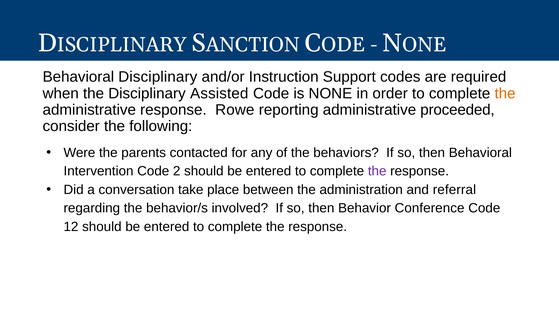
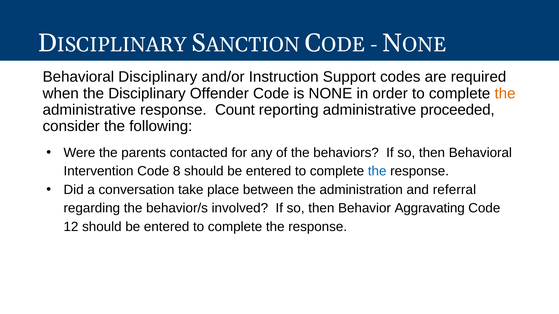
Assisted: Assisted -> Offender (219, 93)
Rowe: Rowe -> Count (235, 110)
2: 2 -> 8 (177, 171)
the colour: purple -> blue (377, 171)
Conference: Conference -> Aggravating (430, 209)
